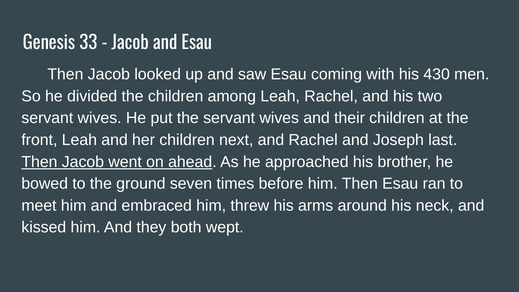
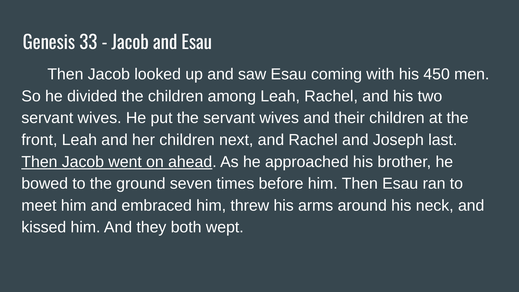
430: 430 -> 450 (437, 74)
